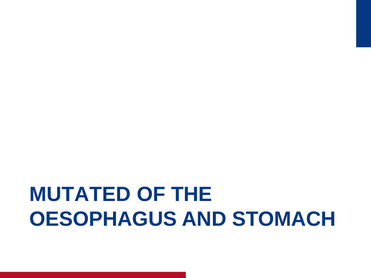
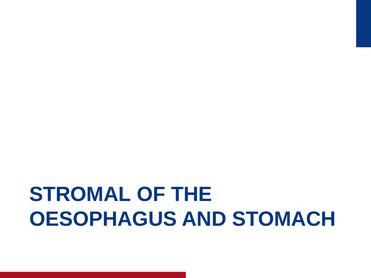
MUTATED: MUTATED -> STROMAL (80, 194)
